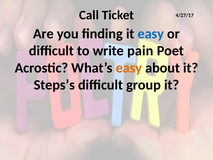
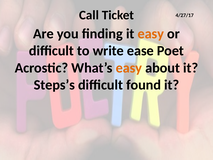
easy colour: blue -> orange (151, 34)
pain: pain -> ease (140, 51)
group: group -> found (144, 85)
